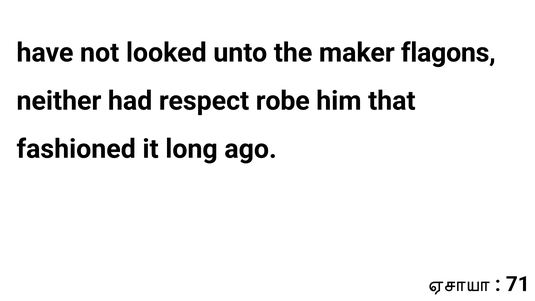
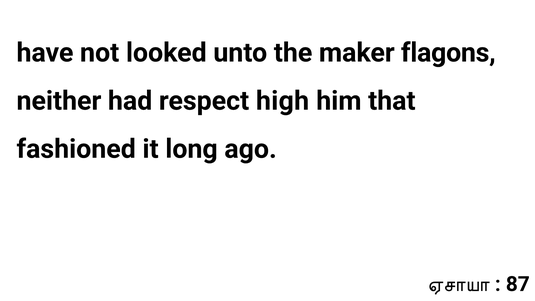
robe: robe -> high (283, 101)
71: 71 -> 87 (518, 284)
